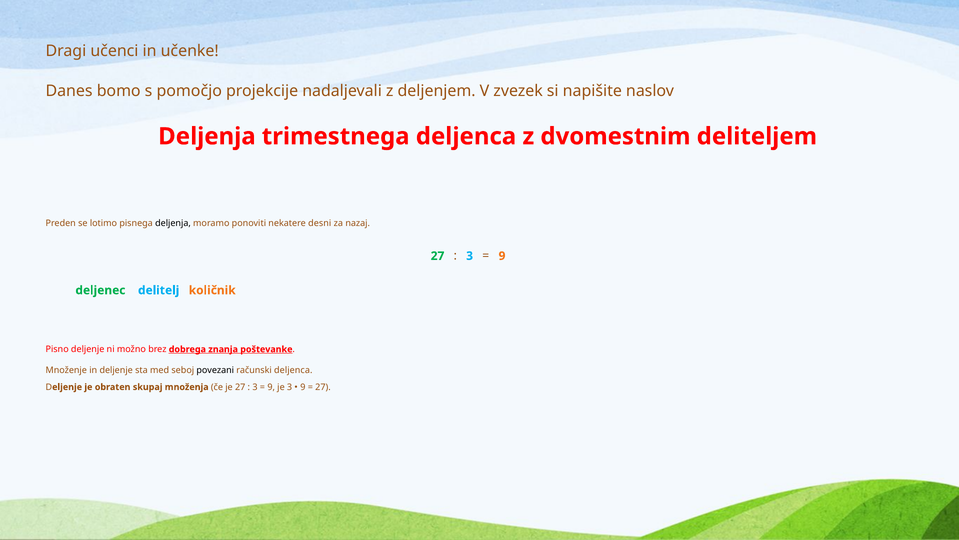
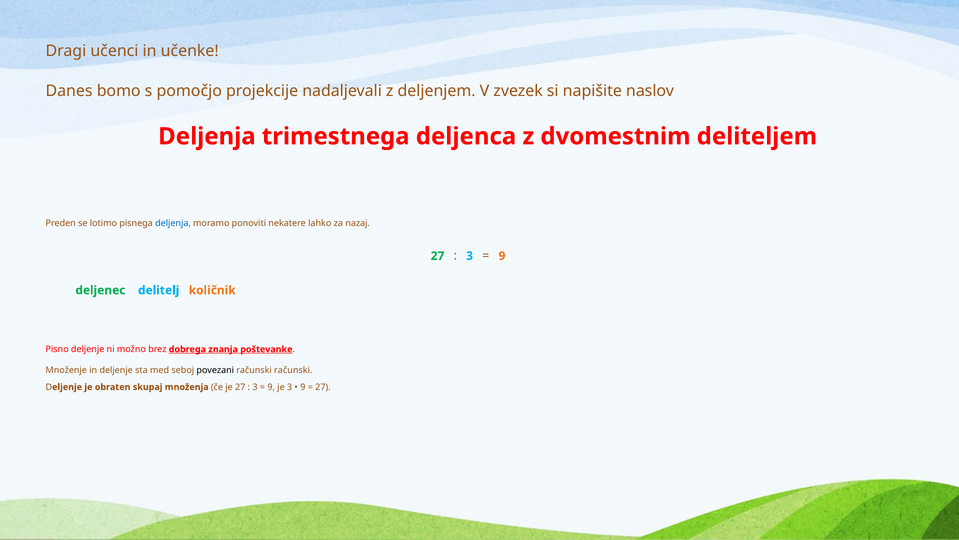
deljenja colour: black -> blue (173, 223)
desni: desni -> lahko (320, 223)
računski deljenca: deljenca -> računski (293, 370)
